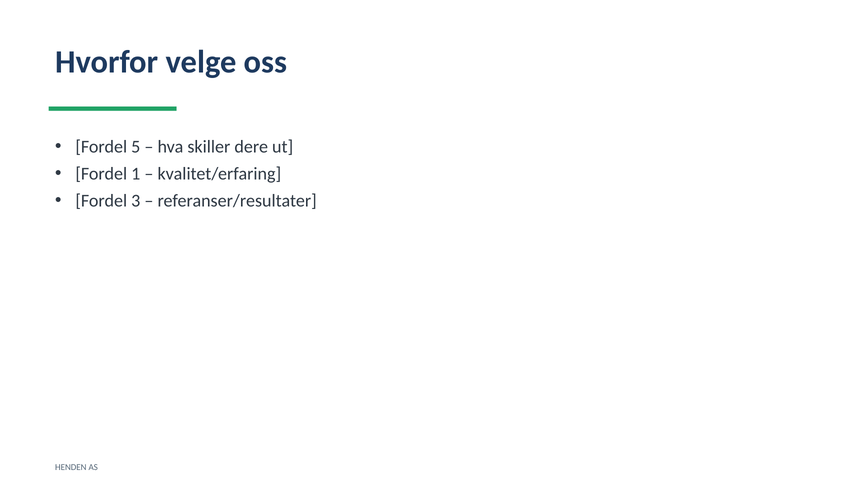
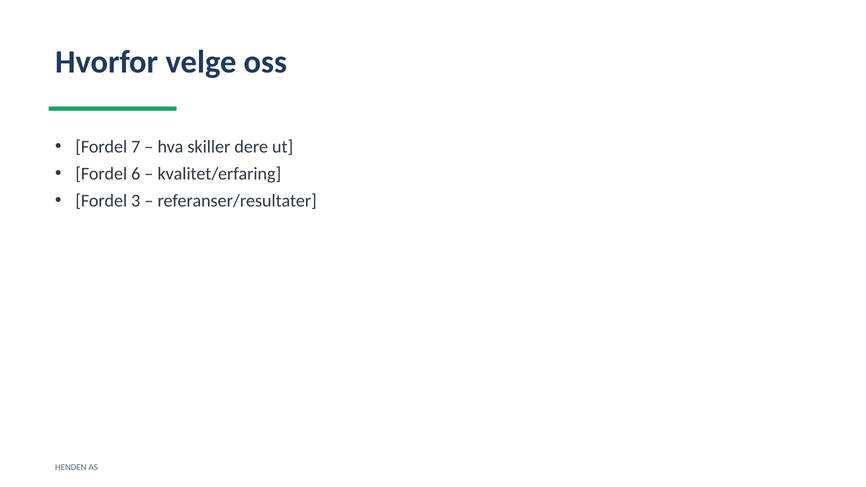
5: 5 -> 7 (136, 147)
1: 1 -> 6 (136, 174)
